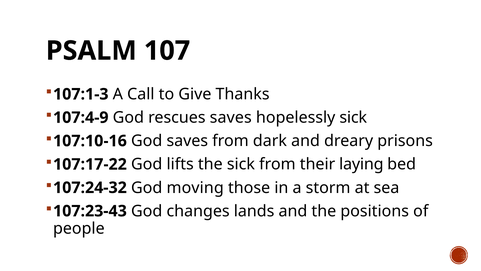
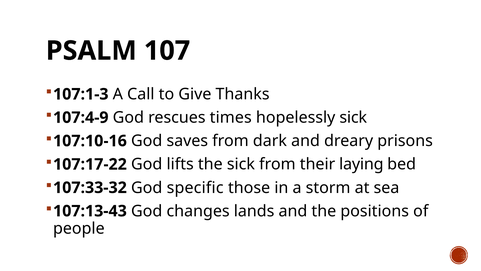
rescues saves: saves -> times (231, 117)
107:24-32: 107:24-32 -> 107:33-32 (90, 187)
moving: moving -> specific (195, 187)
107:23-43: 107:23-43 -> 107:13-43 (90, 211)
